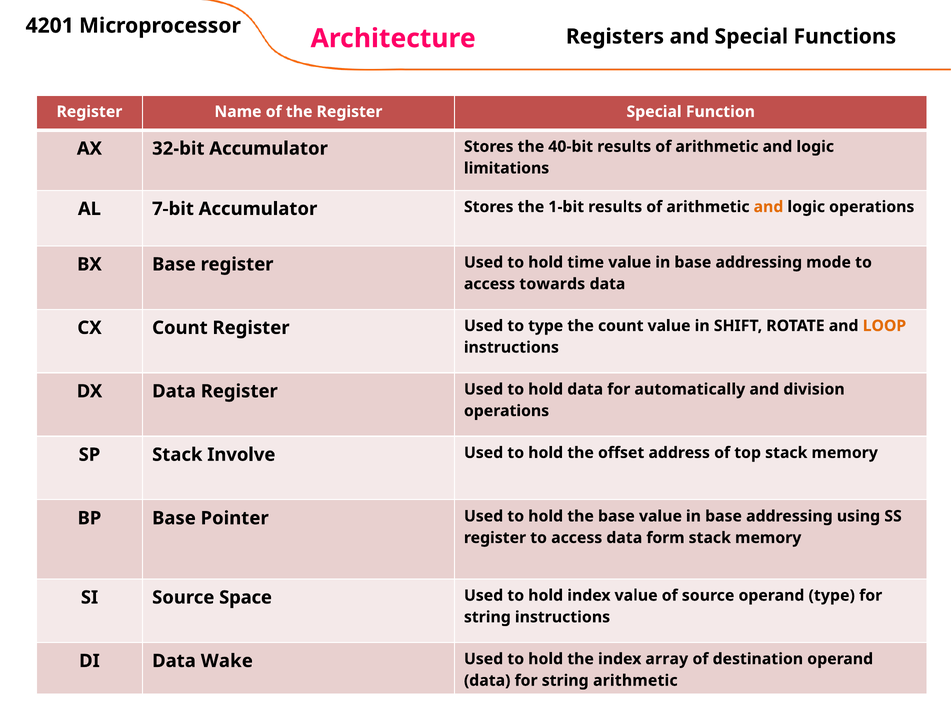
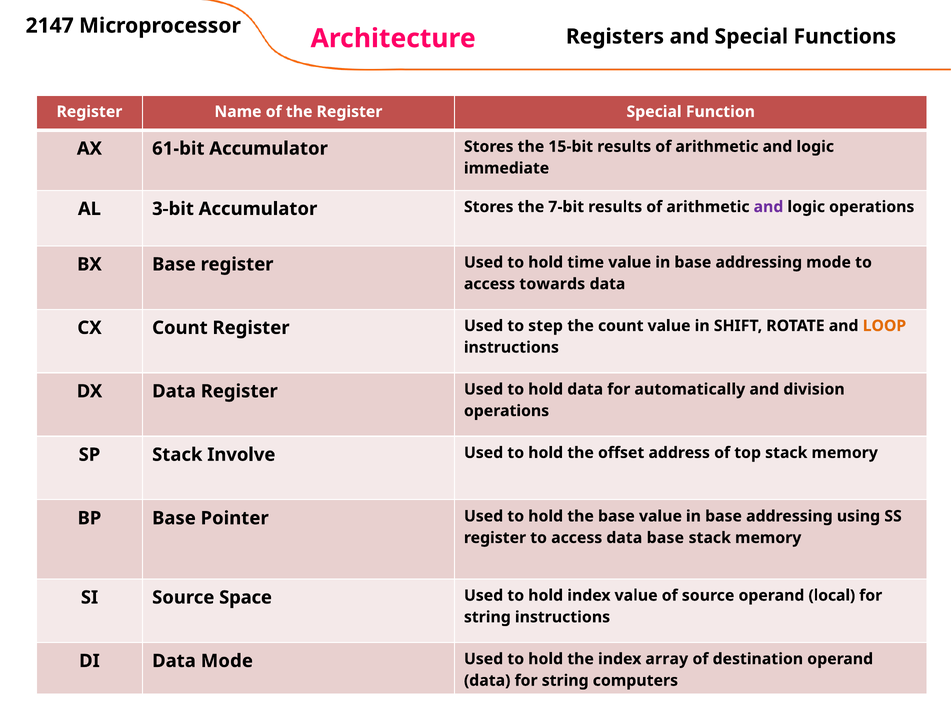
4201: 4201 -> 2147 (50, 26)
32-bit: 32-bit -> 61-bit (178, 148)
40-bit: 40-bit -> 15-bit (571, 146)
limitations: limitations -> immediate (507, 168)
7-bit: 7-bit -> 3-bit (173, 209)
1-bit: 1-bit -> 7-bit (566, 207)
and colour: orange -> purple (768, 207)
to type: type -> step (546, 325)
data form: form -> base (665, 537)
operand type: type -> local (832, 595)
Data Wake: Wake -> Mode (227, 660)
string arithmetic: arithmetic -> computers (635, 680)
